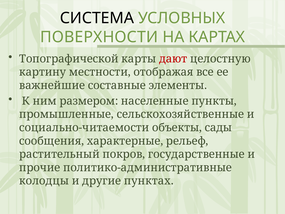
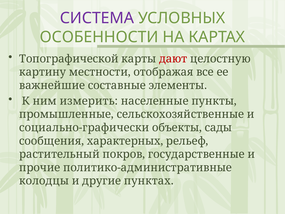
СИСТЕМА colour: black -> purple (97, 18)
ПОВЕРХНОСТИ: ПОВЕРХНОСТИ -> ОСОБЕННОСТИ (99, 37)
размером: размером -> измерить (89, 101)
социально-читаемости: социально-читаемости -> социально-графически (84, 127)
характерные: характерные -> характерных (125, 141)
